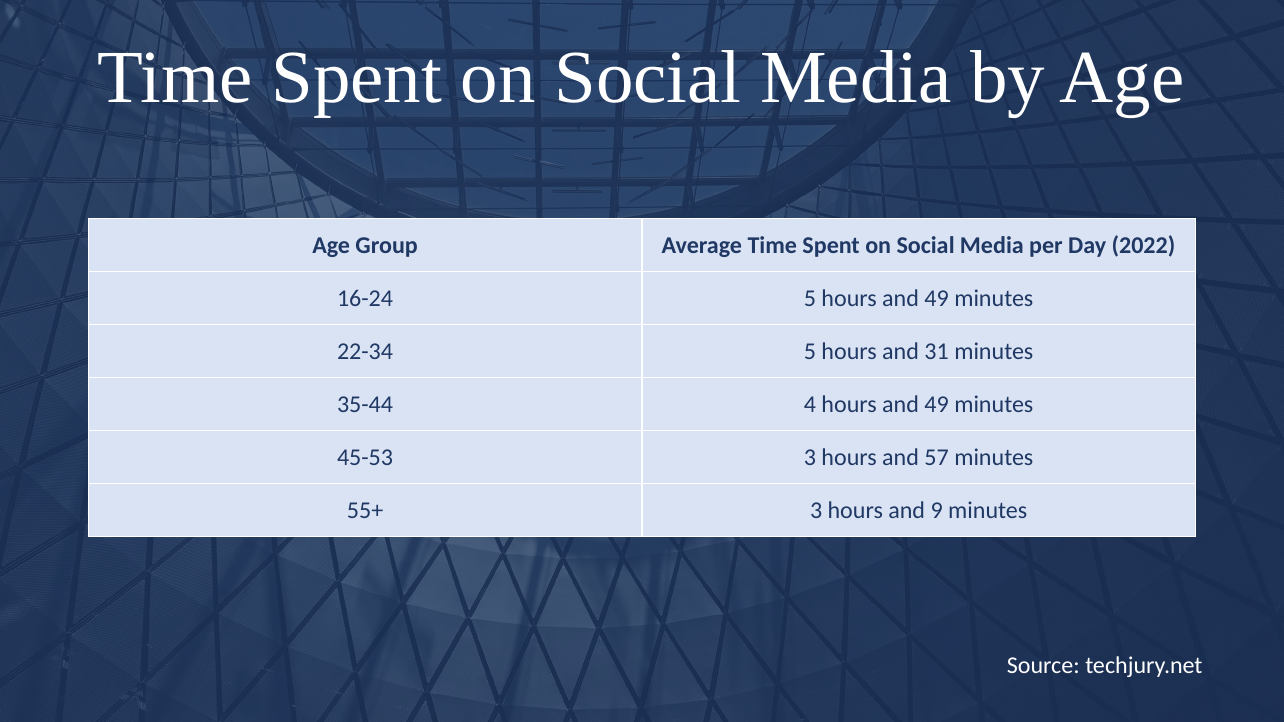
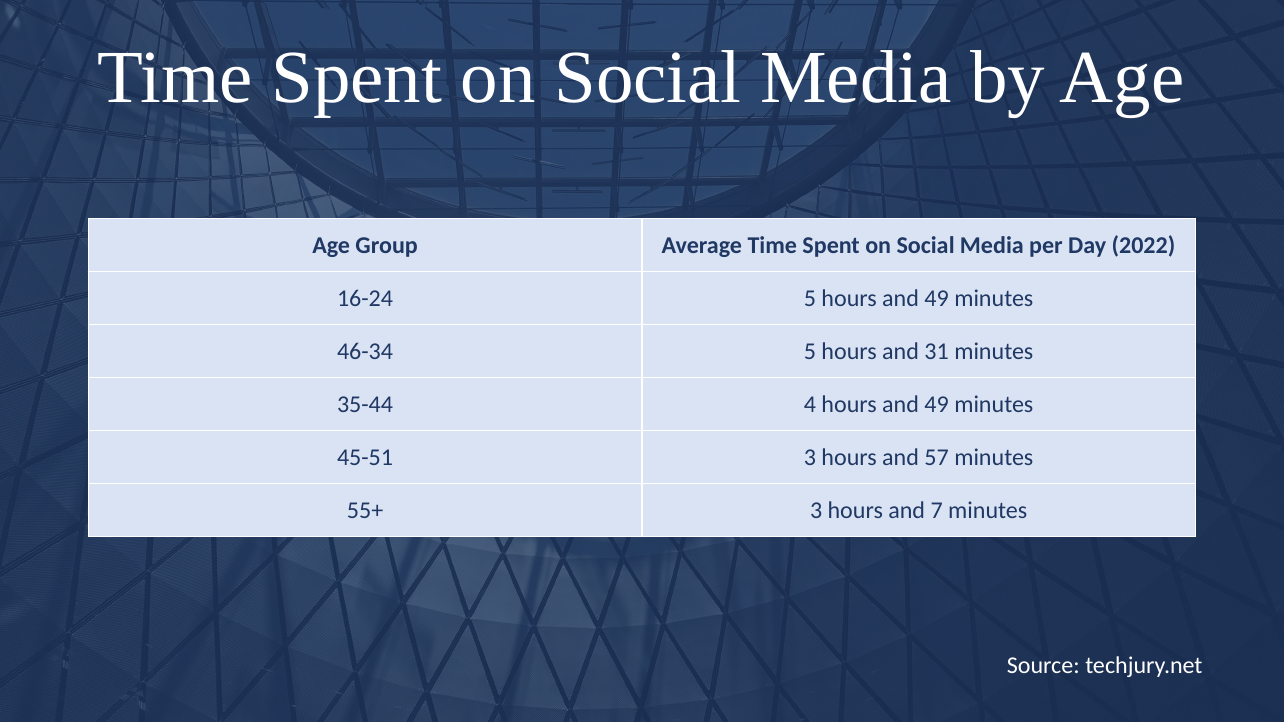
22-34: 22-34 -> 46-34 (365, 352)
45-53: 45-53 -> 45-51 (365, 458)
9: 9 -> 7 (937, 511)
